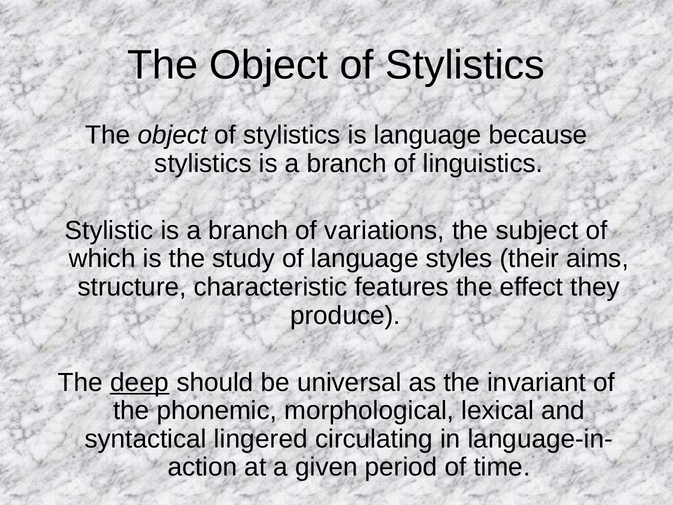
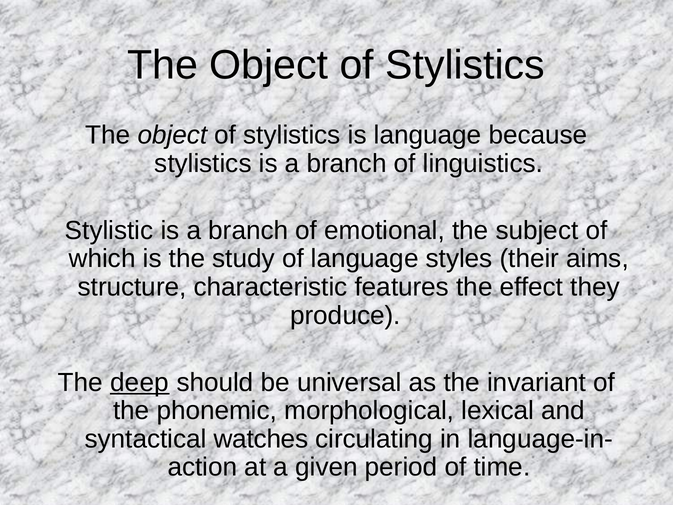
variations: variations -> emotional (385, 230)
lingered: lingered -> watches (261, 439)
